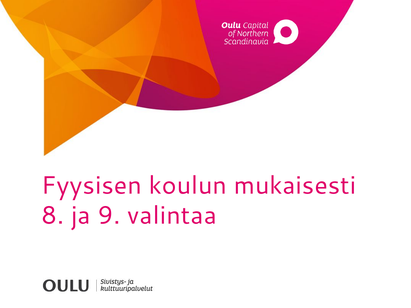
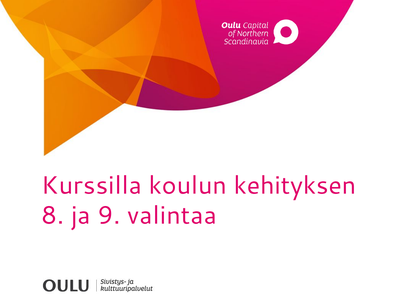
Fyysisen: Fyysisen -> Kurssilla (92, 186)
mukaisesti: mukaisesti -> kehityksen (295, 186)
